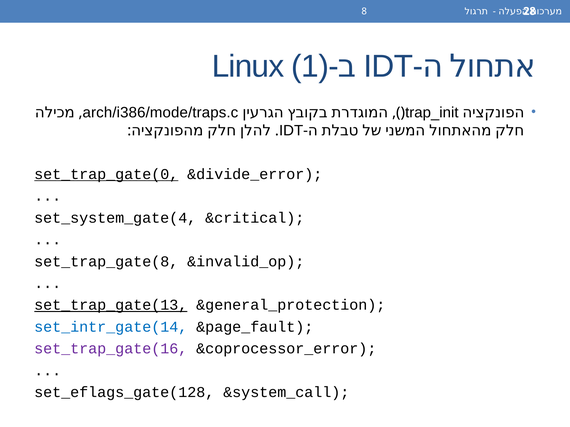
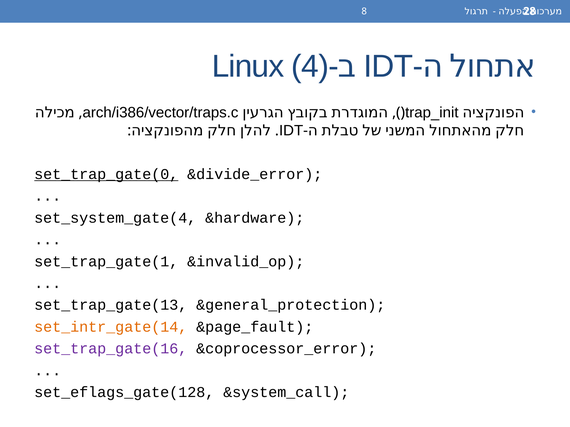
1: 1 -> 4 (310, 66)
arch/i386/mode/traps.c: arch/i386/mode/traps.c -> arch/i386/vector/traps.c (160, 113)
&critical: &critical -> &hardware (255, 218)
set_trap_gate(8: set_trap_gate(8 -> set_trap_gate(1 (106, 262)
set_trap_gate(13 underline: present -> none (111, 305)
set_intr_gate(14 colour: blue -> orange (111, 327)
